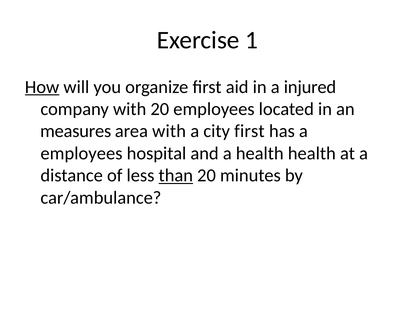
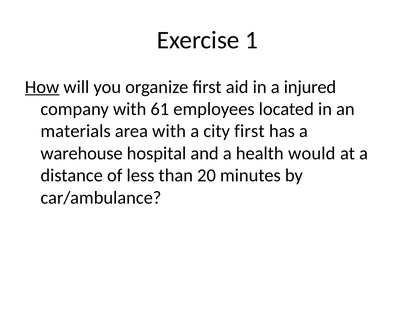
with 20: 20 -> 61 (160, 109)
measures: measures -> materials (76, 131)
employees: employees -> warehouse (82, 153)
health health: health -> would (312, 153)
than underline: present -> none (176, 176)
